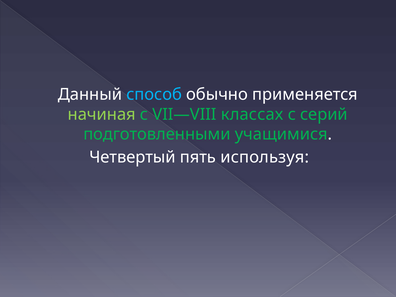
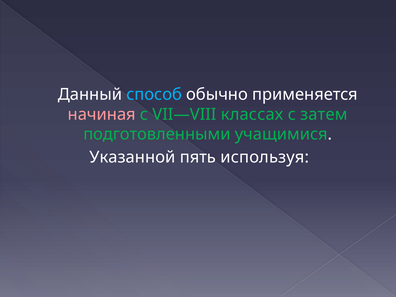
начиная colour: light green -> pink (102, 114)
серий: серий -> затем (324, 114)
Четвертый: Четвертый -> Указанной (132, 157)
